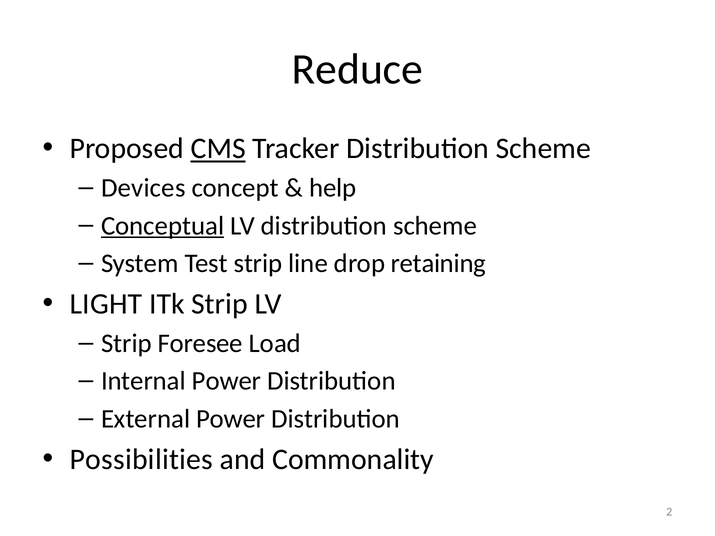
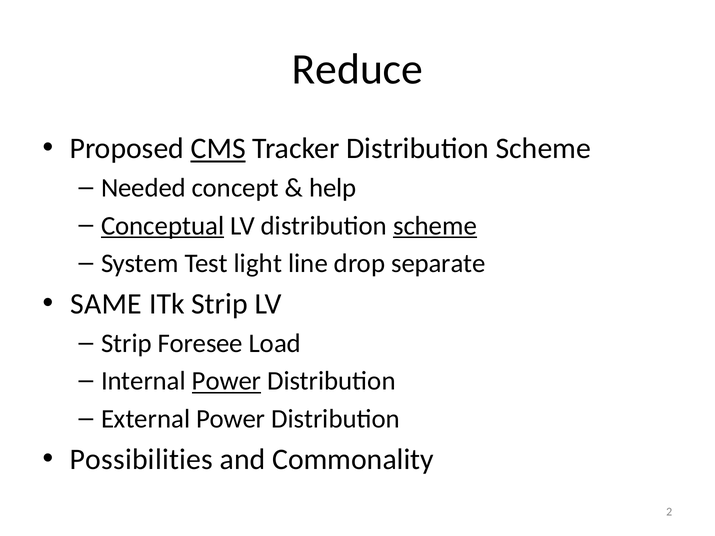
Devices: Devices -> Needed (143, 188)
scheme underline: none -> present (435, 226)
Test strip: strip -> light (258, 264)
retaining: retaining -> separate (438, 264)
LIGHT: LIGHT -> SAME (106, 304)
Power underline: none -> present (227, 381)
